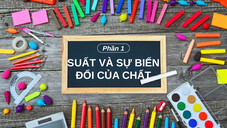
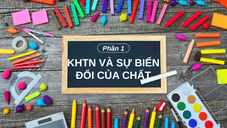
SUẤT: SUẤT -> KHTN (82, 63)
